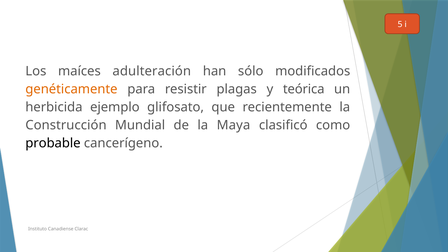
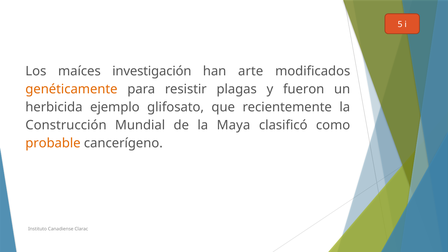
adulteración: adulteración -> investigación (152, 71)
sólo: sólo -> arte (251, 71)
teórica: teórica -> fueron (304, 89)
probable colour: black -> orange (53, 143)
